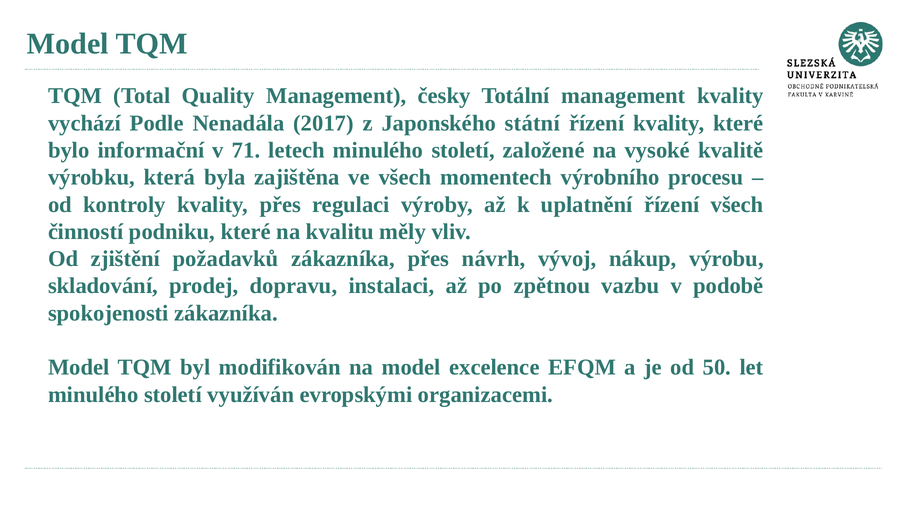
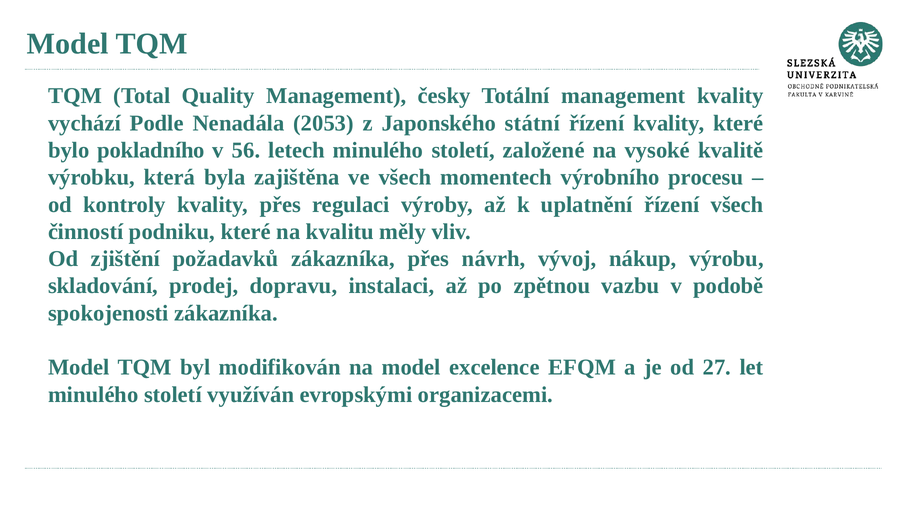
2017: 2017 -> 2053 (324, 123)
informační: informační -> pokladního (151, 150)
71: 71 -> 56 (246, 150)
50: 50 -> 27 (717, 367)
